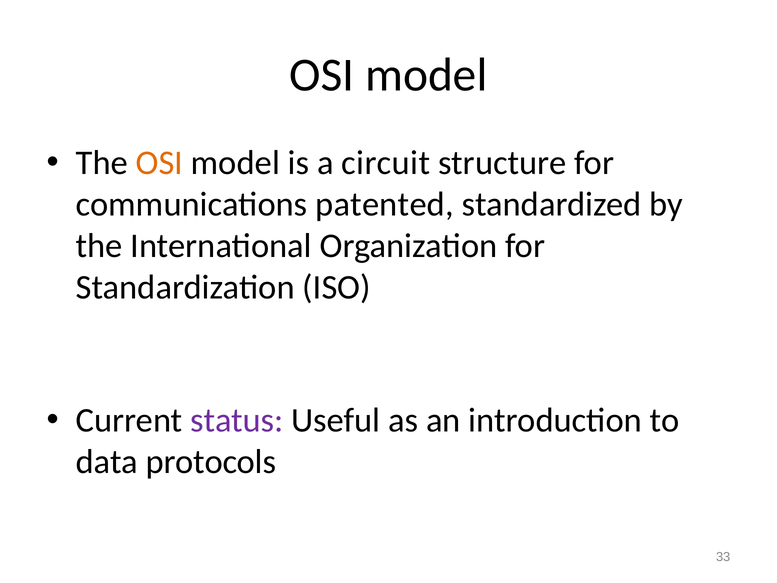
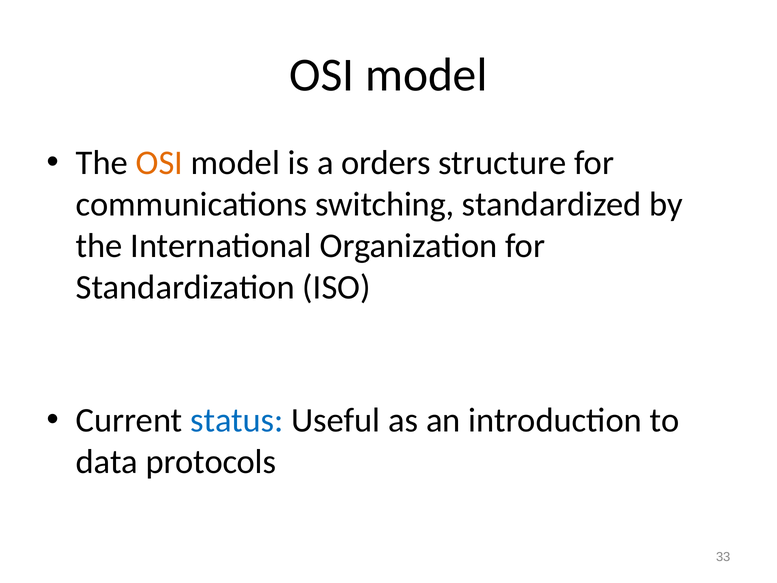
circuit: circuit -> orders (386, 163)
patented: patented -> switching (385, 204)
status colour: purple -> blue (237, 420)
